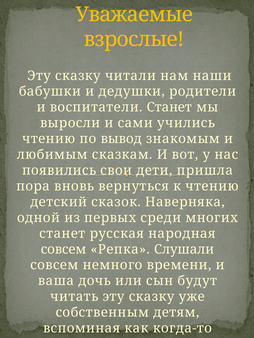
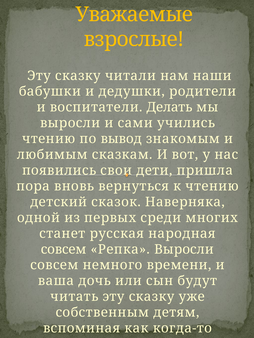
воспитатели Станет: Станет -> Делать (169, 107)
Репка Слушали: Слушали -> Выросли (184, 250)
